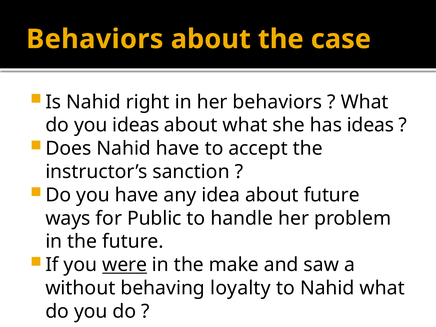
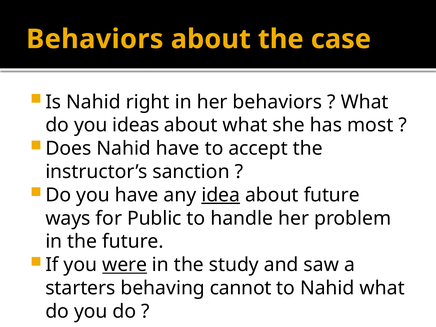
has ideas: ideas -> most (370, 125)
idea underline: none -> present (221, 195)
make: make -> study (234, 265)
without: without -> starters (80, 288)
loyalty: loyalty -> cannot (241, 288)
